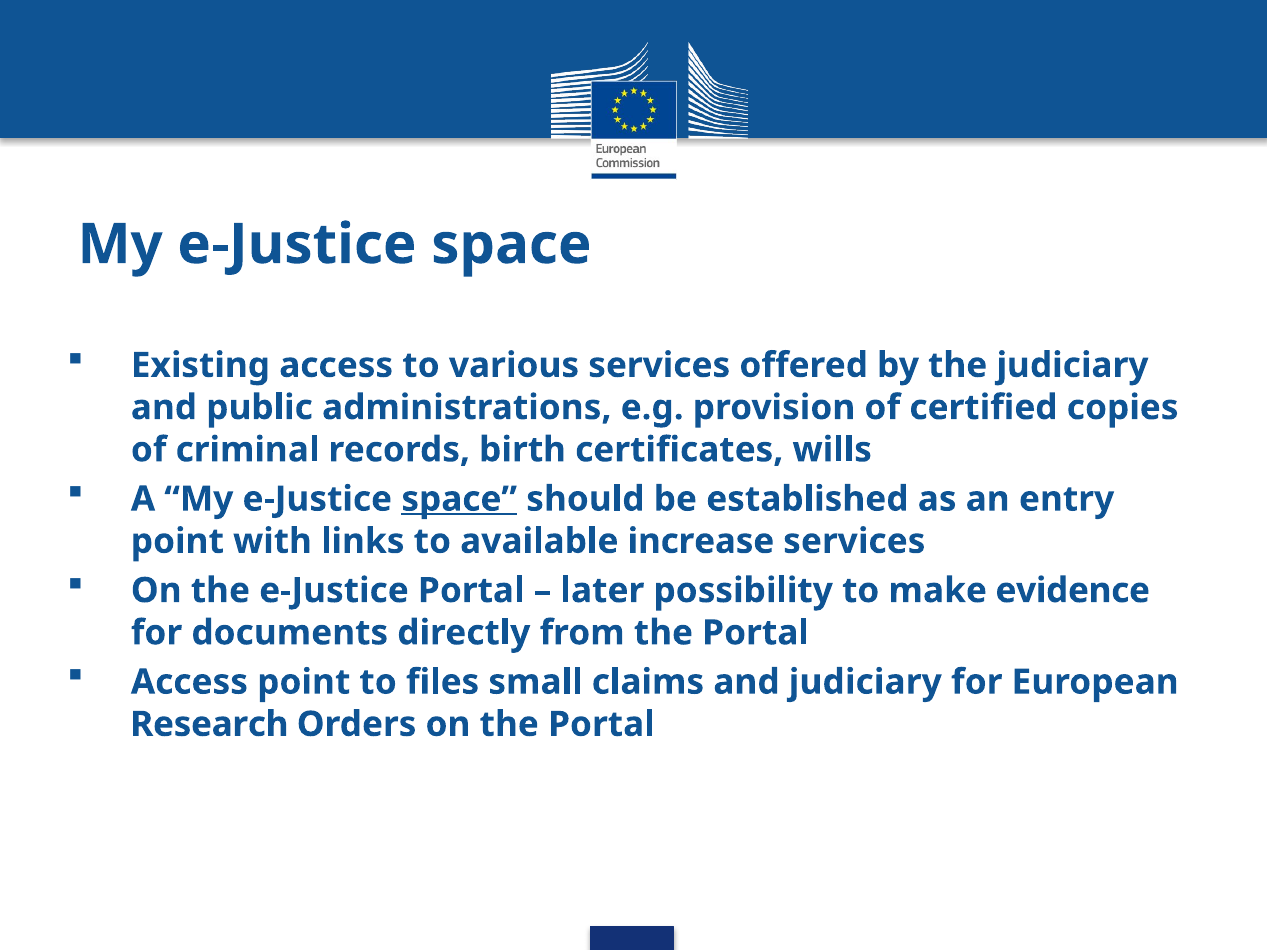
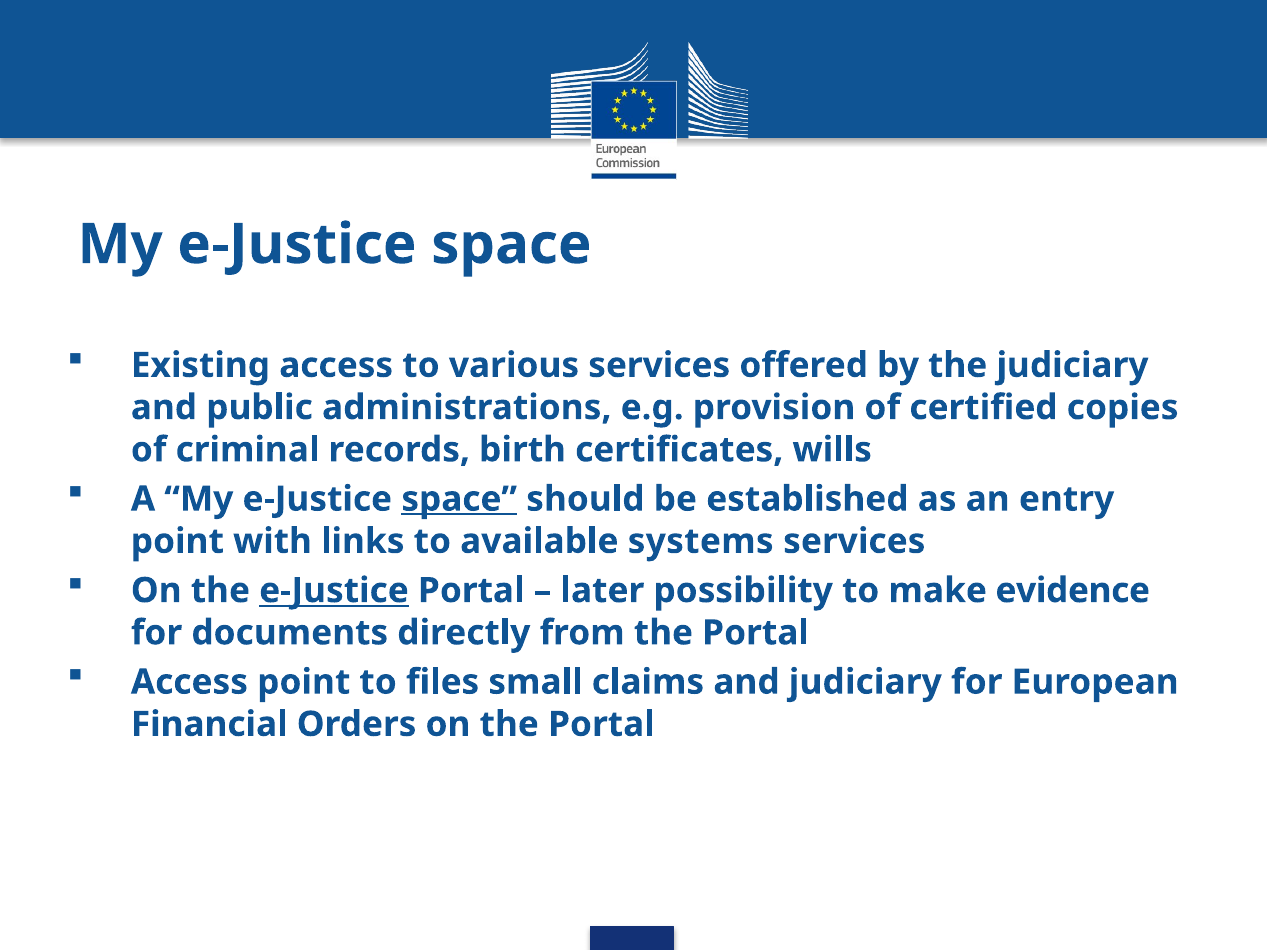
increase: increase -> systems (701, 541)
e-Justice underline: none -> present (334, 591)
Research: Research -> Financial (209, 724)
